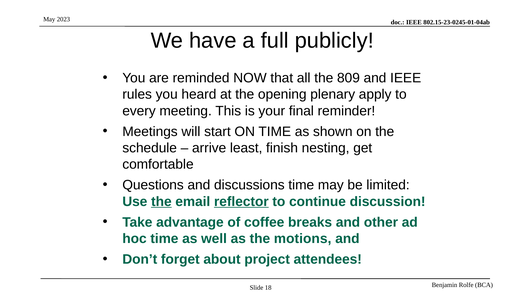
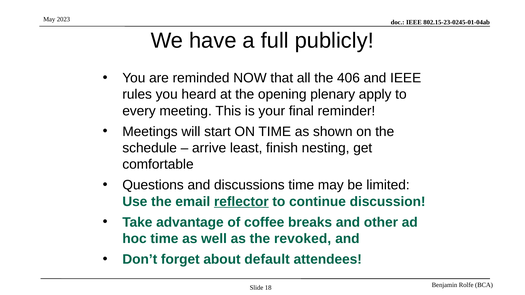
809: 809 -> 406 (348, 78)
the underline: present -> none (161, 202)
motions: motions -> revoked (303, 239)
project: project -> default (267, 260)
